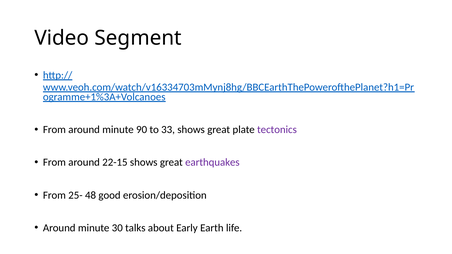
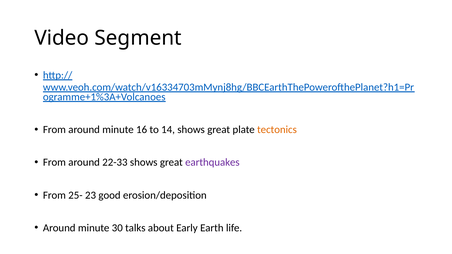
90: 90 -> 16 (142, 130)
33: 33 -> 14 (168, 130)
tectonics colour: purple -> orange (277, 130)
22-15: 22-15 -> 22-33 (115, 163)
48: 48 -> 23 (90, 195)
